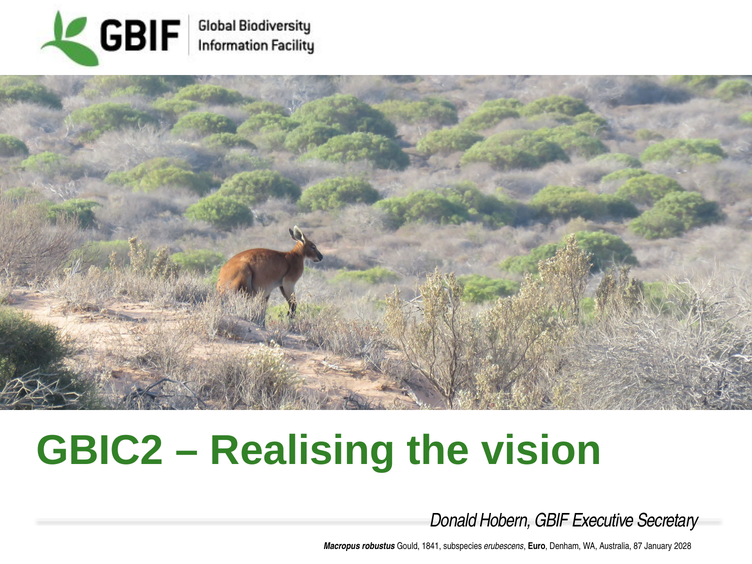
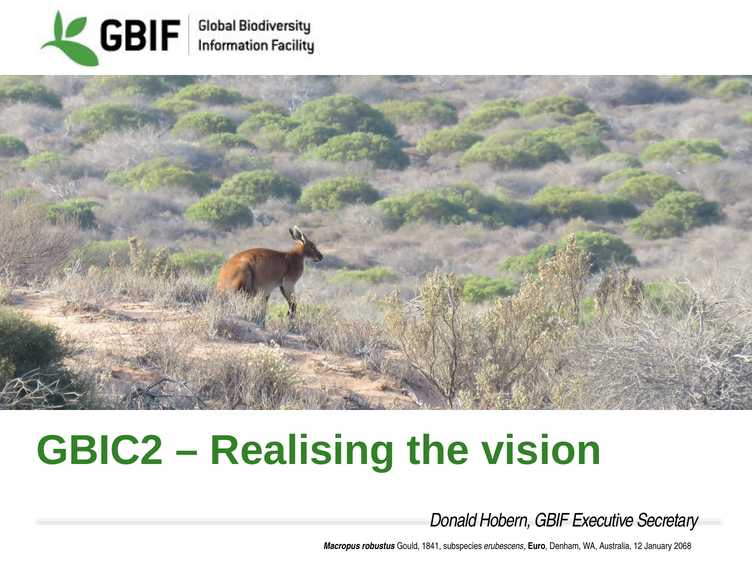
87: 87 -> 12 (638, 546)
2028: 2028 -> 2068 (683, 546)
